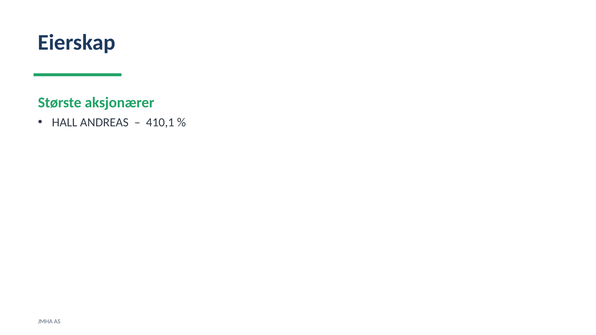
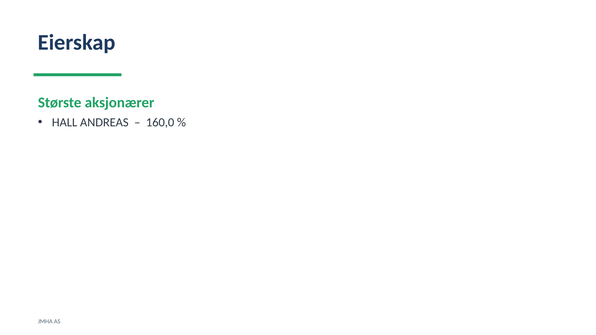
410,1: 410,1 -> 160,0 (160, 123)
